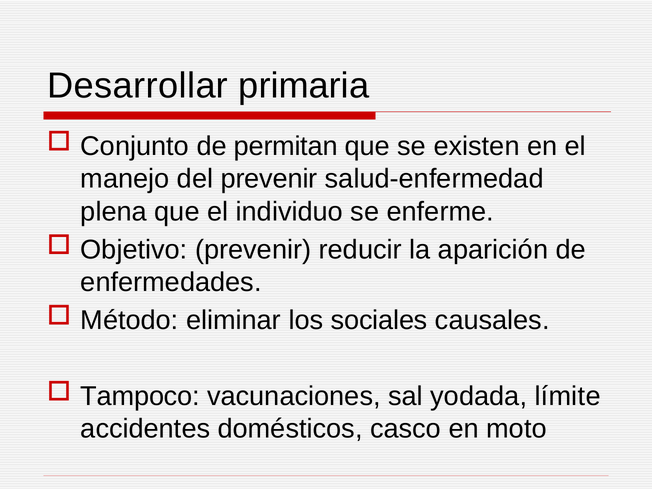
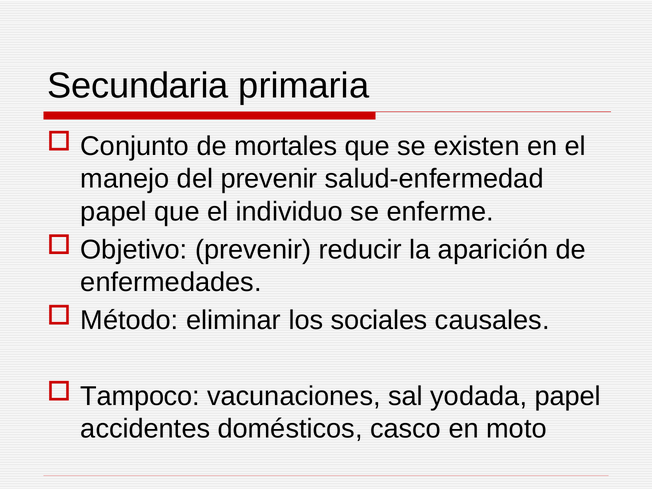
Desarrollar: Desarrollar -> Secundaria (138, 86)
permitan: permitan -> mortales (286, 146)
plena: plena -> papel (114, 212)
yodada límite: límite -> papel (568, 396)
